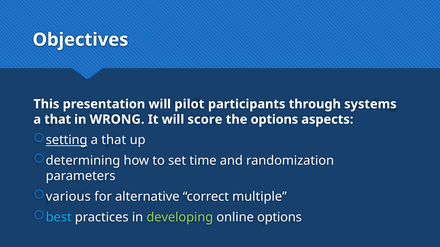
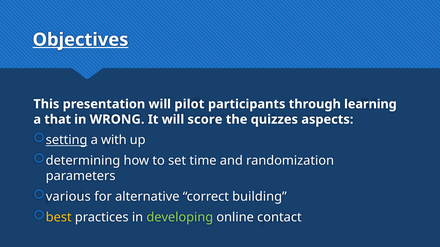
Objectives underline: none -> present (80, 40)
systems: systems -> learning (370, 104)
the options: options -> quizzes (274, 120)
that: that -> with (114, 140)
multiple: multiple -> building (259, 197)
best colour: light blue -> yellow (59, 218)
online options: options -> contact (279, 218)
